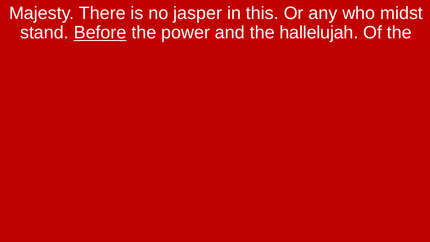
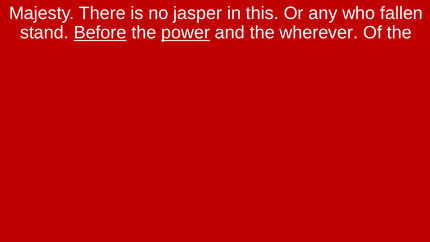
midst: midst -> fallen (402, 13)
power underline: none -> present (186, 33)
hallelujah: hallelujah -> wherever (319, 33)
